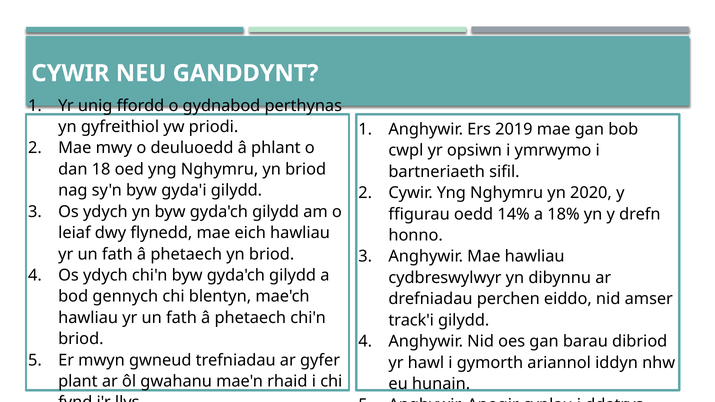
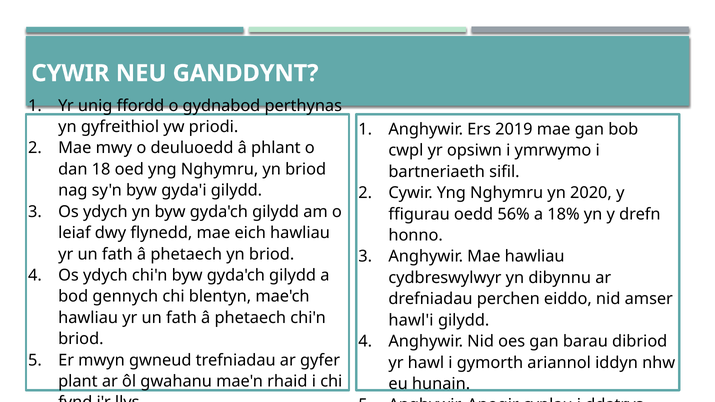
14%: 14% -> 56% (514, 214)
track'i: track'i -> hawl'i (411, 320)
